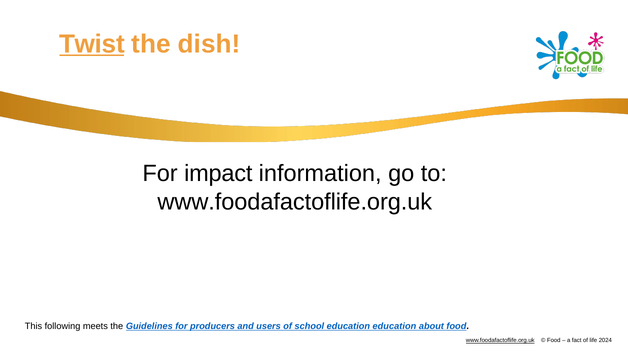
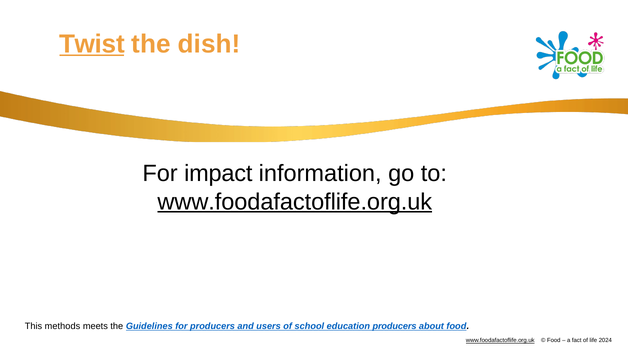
www.foodafactoflife.org.uk underline: none -> present (295, 202)
following: following -> methods (62, 327)
education education: education -> producers (395, 327)
